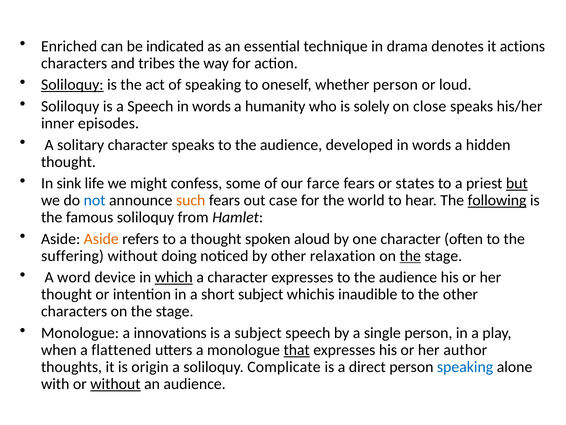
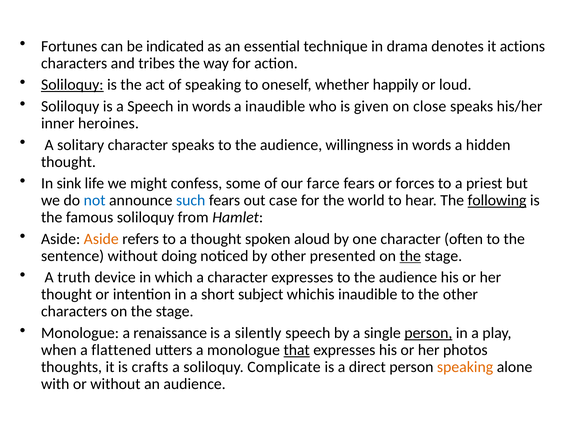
Enriched: Enriched -> Fortunes (69, 46)
whether person: person -> happily (396, 85)
a humanity: humanity -> inaudible (275, 106)
solely: solely -> given (371, 106)
episodes: episodes -> heroines (108, 123)
developed: developed -> willingness (360, 145)
states: states -> forces (415, 183)
but underline: present -> none (517, 183)
such colour: orange -> blue (191, 200)
suffering: suffering -> sentence (73, 256)
relaxation: relaxation -> presented (343, 256)
word: word -> truth (74, 277)
which underline: present -> none (174, 277)
innovations: innovations -> renaissance (170, 333)
a subject: subject -> silently (258, 333)
person underline: none -> present (428, 333)
author: author -> photos (465, 350)
origin: origin -> crafts (150, 367)
speaking colour: blue -> orange (465, 367)
without underline: present -> none (115, 383)
